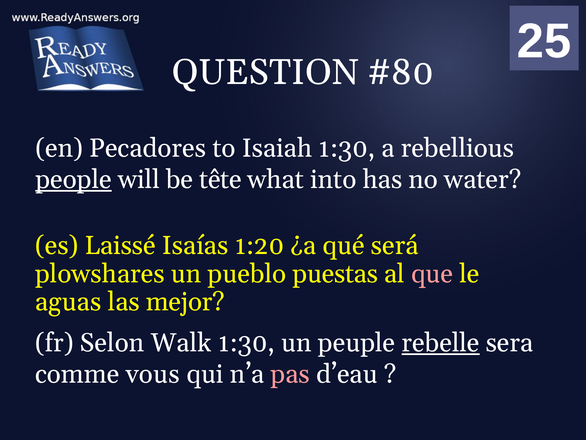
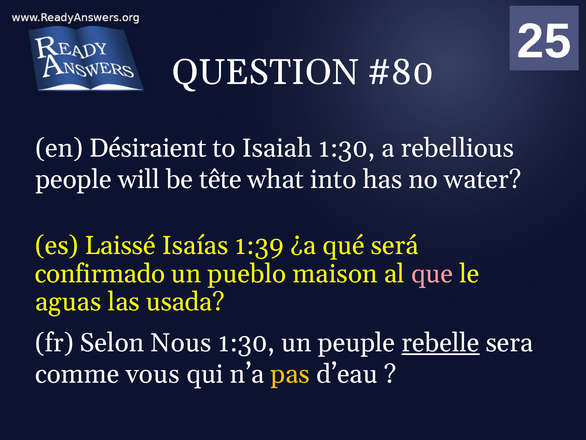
Pecadores: Pecadores -> Désiraient (148, 148)
people underline: present -> none (74, 180)
1:20: 1:20 -> 1:39 (259, 245)
plowshares: plowshares -> confirmado (100, 274)
puestas: puestas -> maison (335, 274)
mejor: mejor -> usada (185, 302)
Walk: Walk -> Nous (181, 343)
pas colour: pink -> yellow (290, 374)
